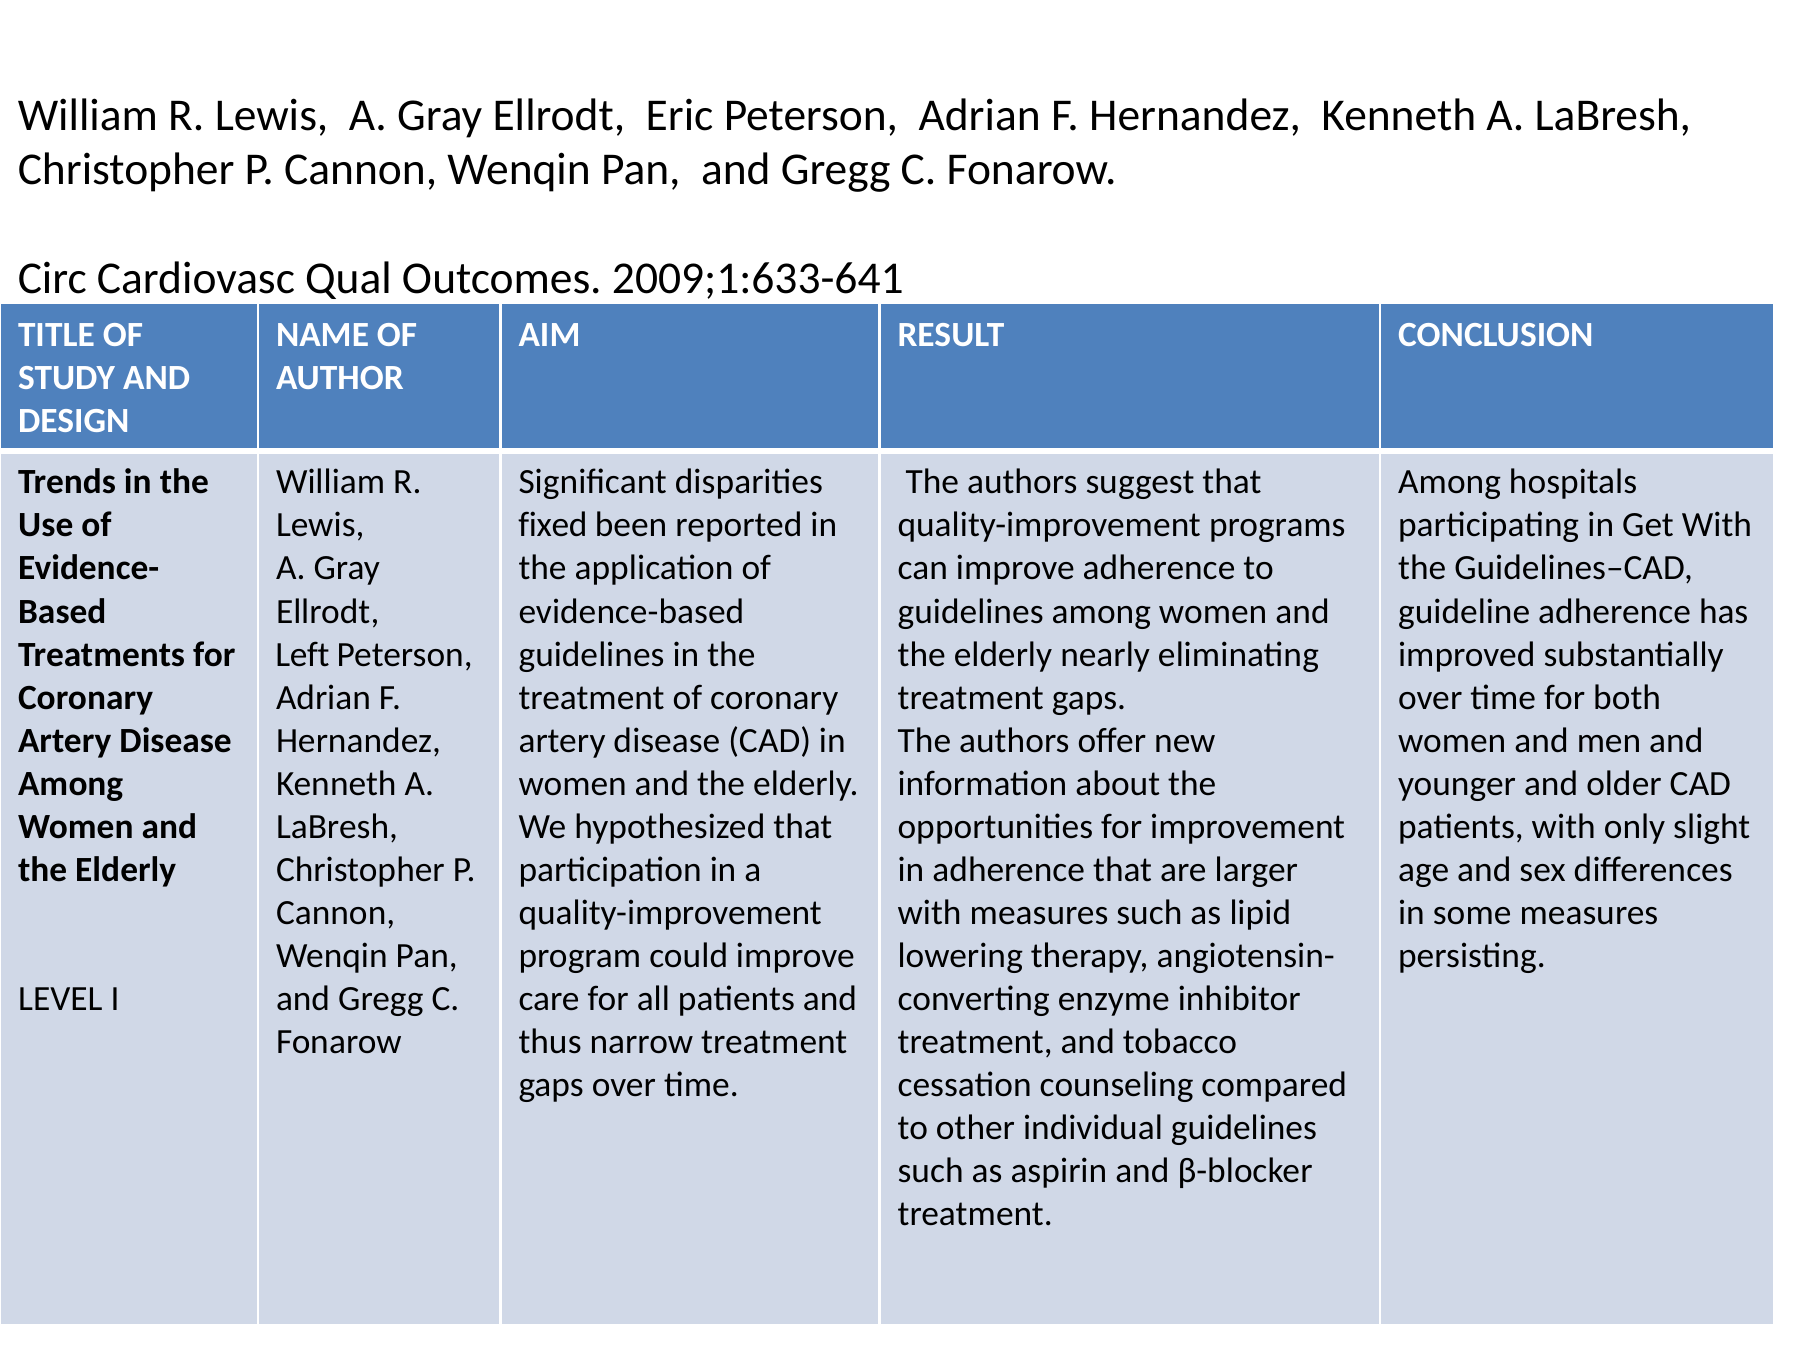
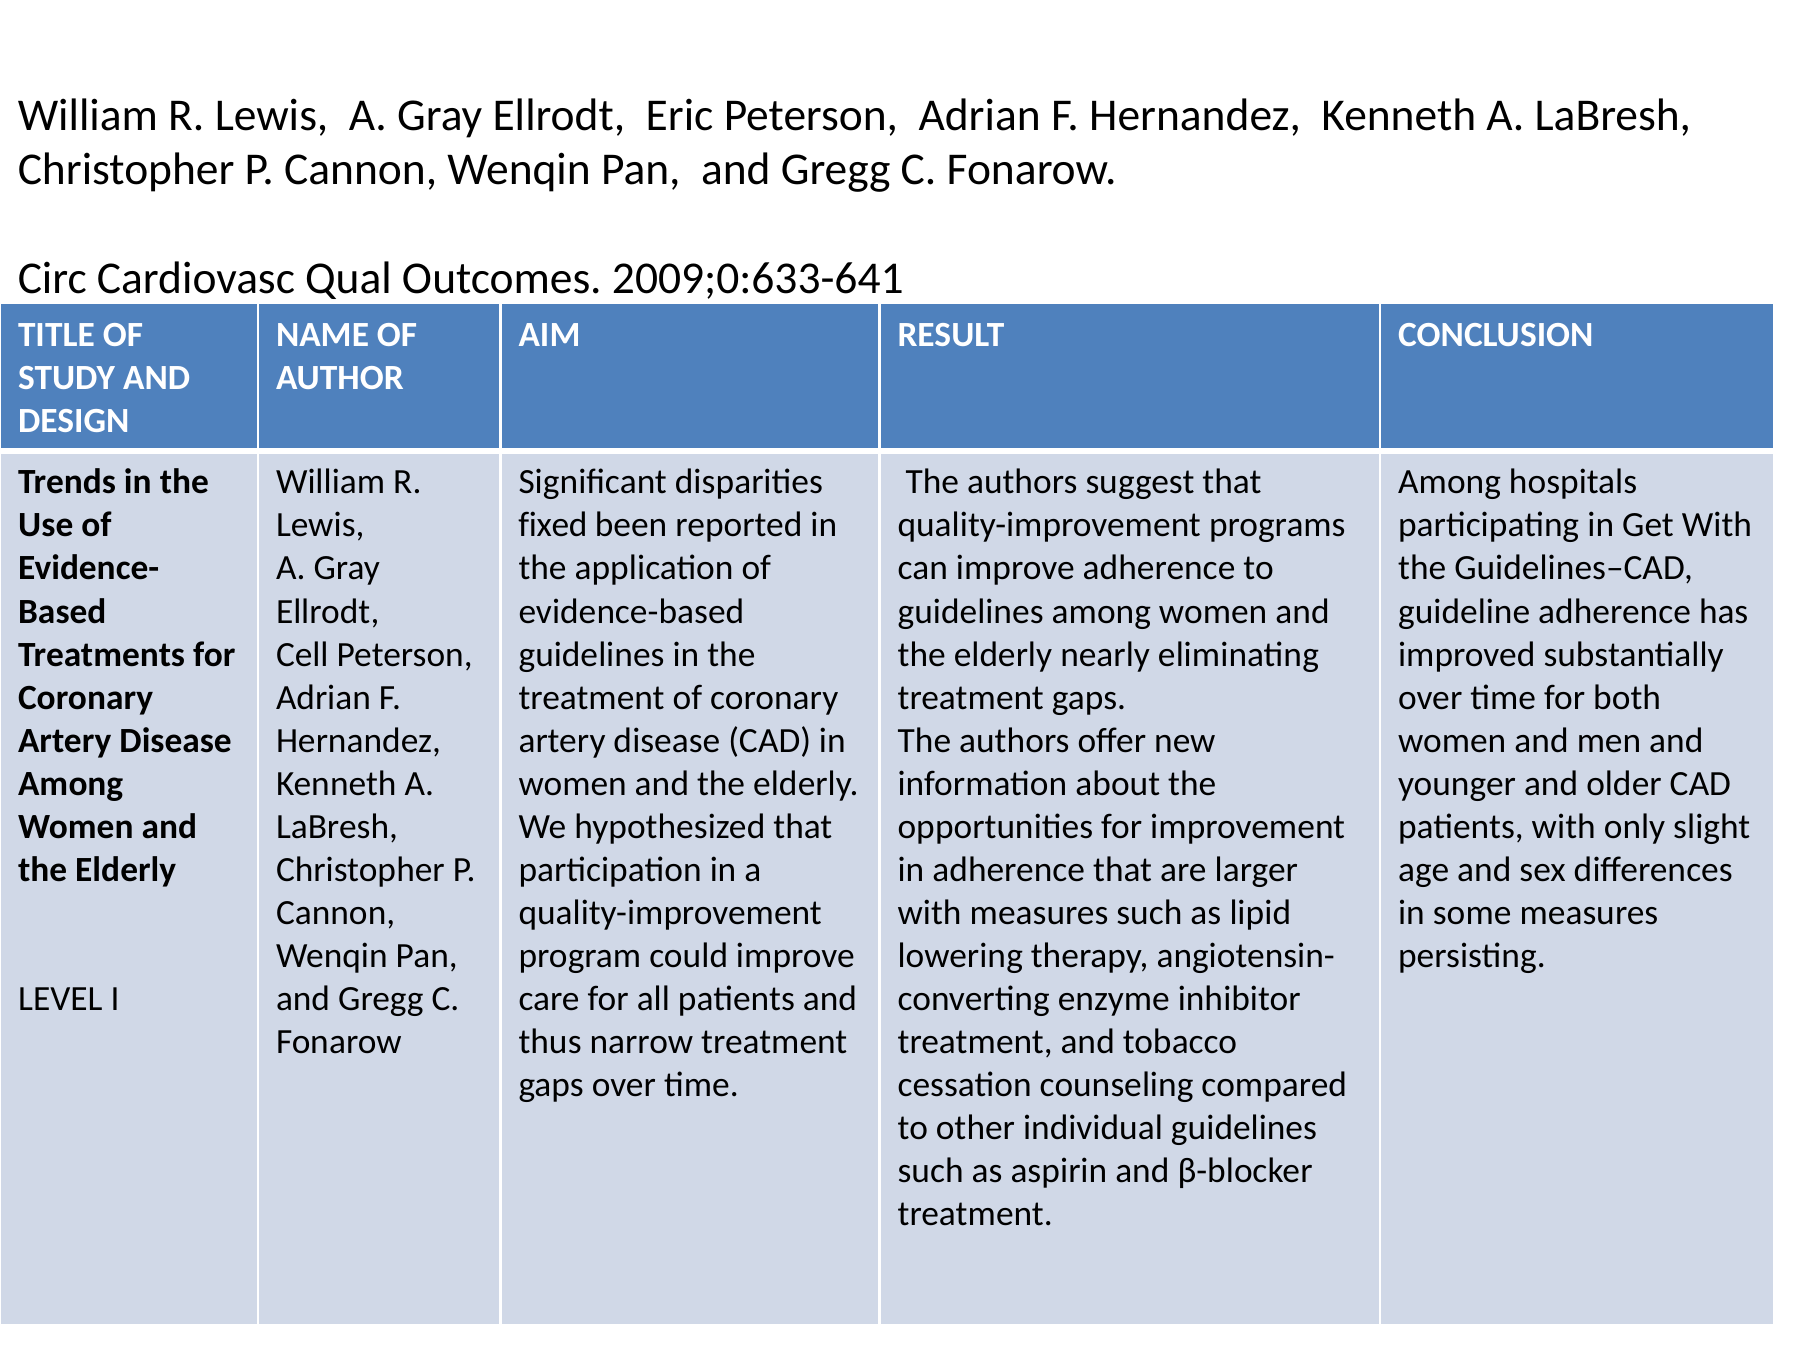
2009;1:633-641: 2009;1:633-641 -> 2009;0:633-641 (758, 279)
Left: Left -> Cell (302, 654)
